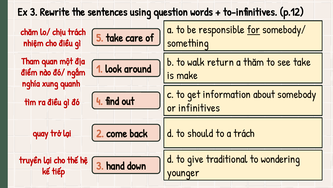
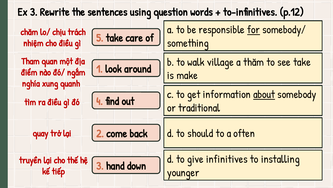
return: return -> village (220, 62)
about underline: none -> present (264, 94)
infinitives: infinitives -> traditional (199, 107)
a trách: trách -> often (244, 133)
traditional: traditional -> infinitives (227, 159)
wondering: wondering -> installing (280, 159)
